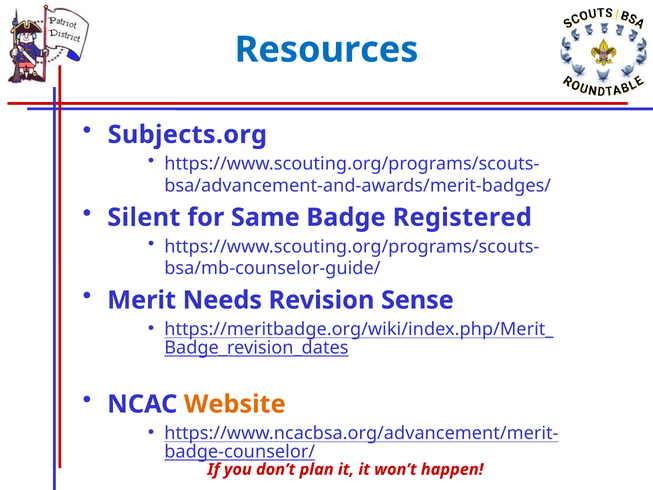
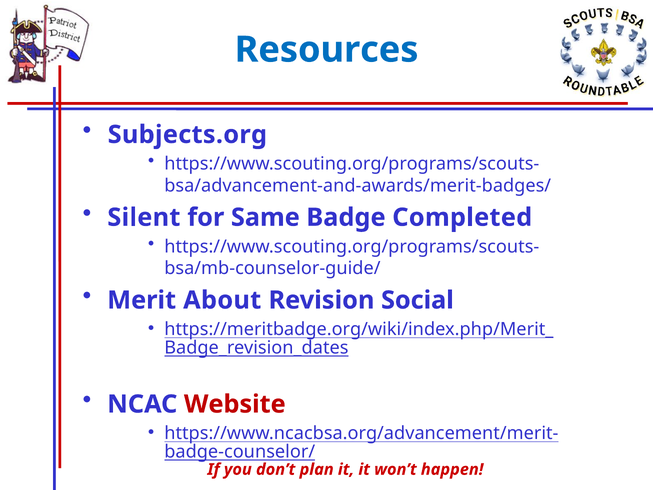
Registered: Registered -> Completed (462, 217)
Needs: Needs -> About (222, 300)
Sense: Sense -> Social (417, 300)
Website colour: orange -> red (235, 404)
